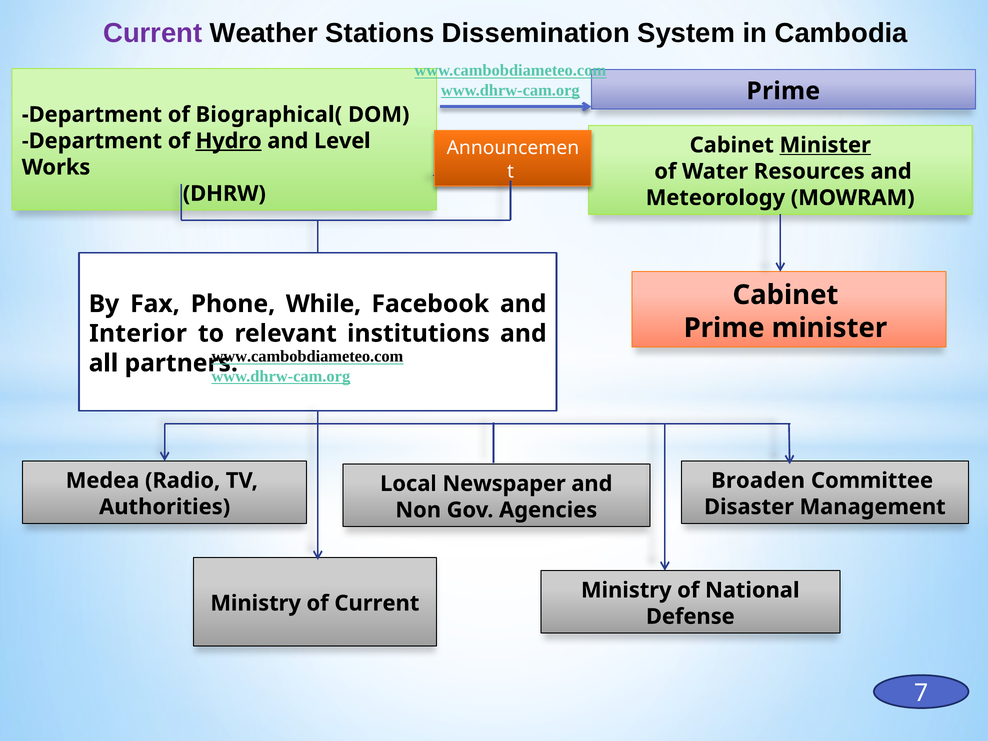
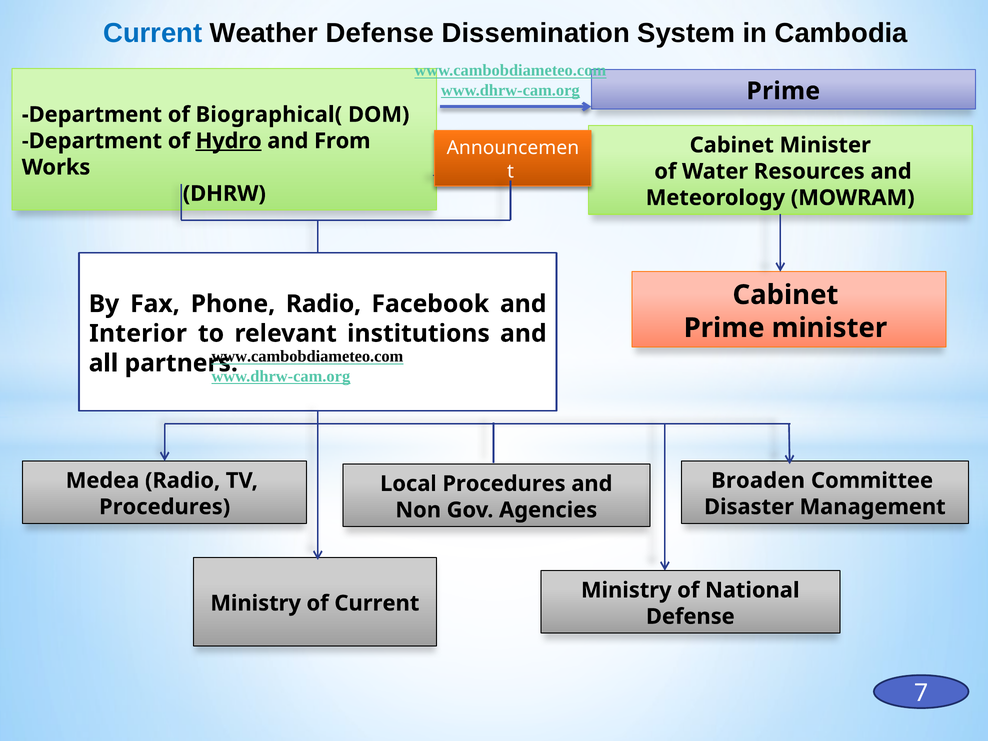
Current colour: purple -> blue (153, 33)
Weather Stations: Stations -> Defense (380, 33)
Level: Level -> From (342, 141)
Minister underline: present -> none (825, 145)
Phone While: While -> Radio (323, 304)
Local Newspaper: Newspaper -> Procedures (504, 484)
Authorities: Authorities -> Procedures (165, 507)
